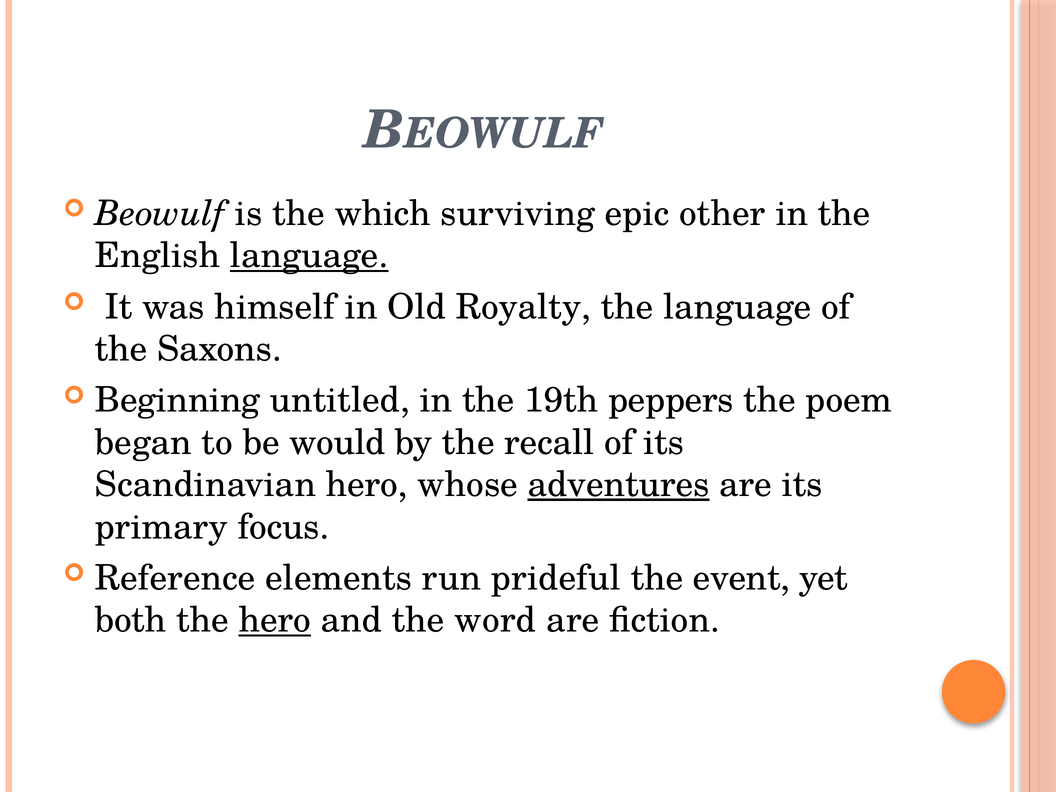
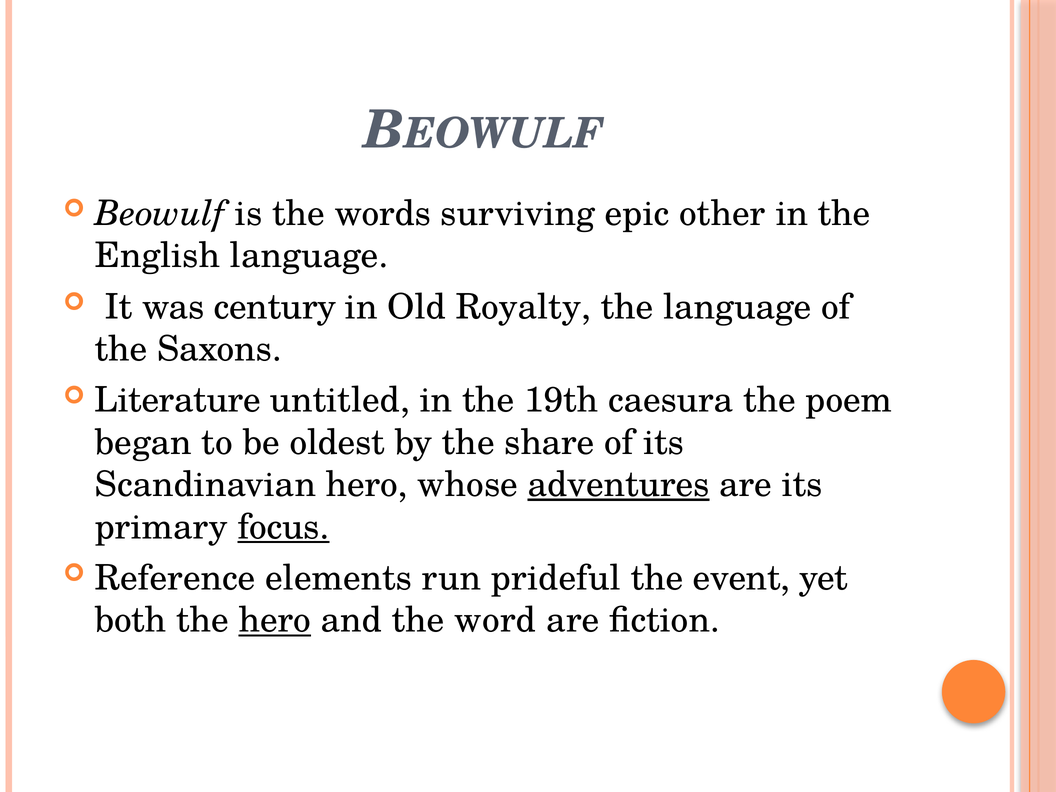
which: which -> words (383, 214)
language underline: present -> none (309, 256)
himself: himself -> century (275, 307)
Beginning: Beginning -> Literature (178, 400)
peppers: peppers -> caesura (671, 400)
would: would -> oldest (337, 442)
recall: recall -> share (549, 442)
focus underline: none -> present (283, 527)
